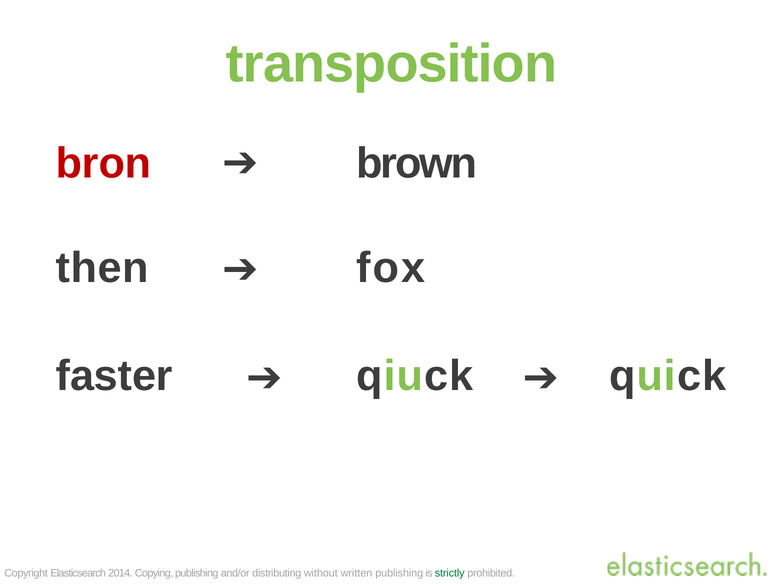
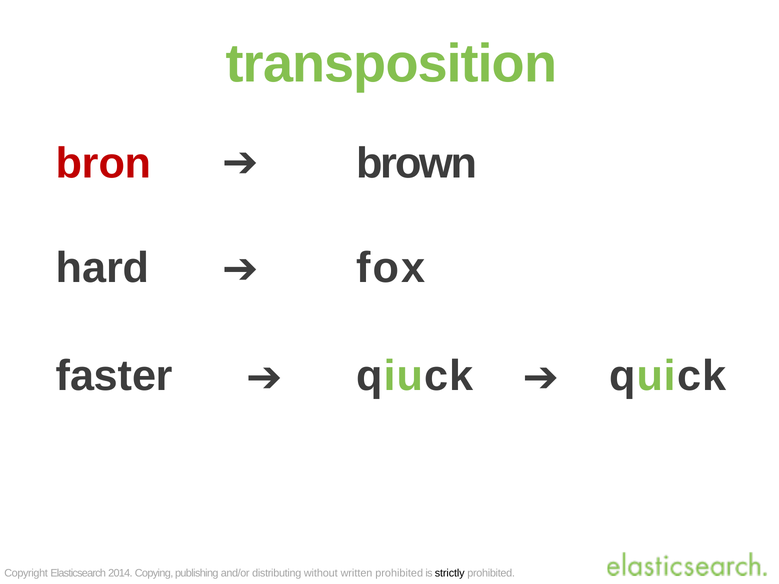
then: then -> hard (102, 268)
written publishing: publishing -> prohibited (399, 573)
strictly colour: green -> black (450, 573)
